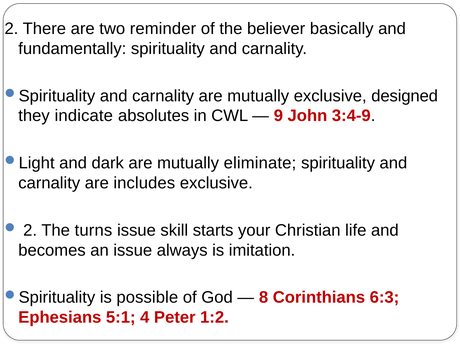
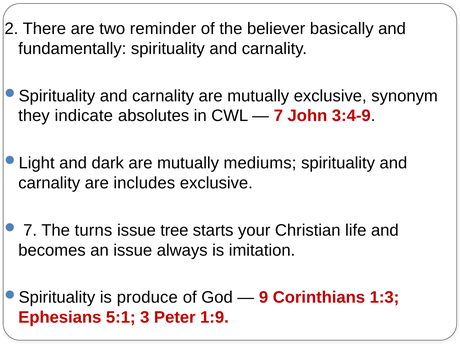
designed: designed -> synonym (405, 96)
9: 9 -> 7 (278, 116)
eliminate: eliminate -> mediums (260, 163)
2: 2 -> 7 (30, 230)
skill: skill -> tree (174, 230)
possible: possible -> produce (147, 297)
8: 8 -> 9 (264, 297)
6:3: 6:3 -> 1:3 (384, 297)
4: 4 -> 3 (145, 317)
1:2: 1:2 -> 1:9 (214, 317)
